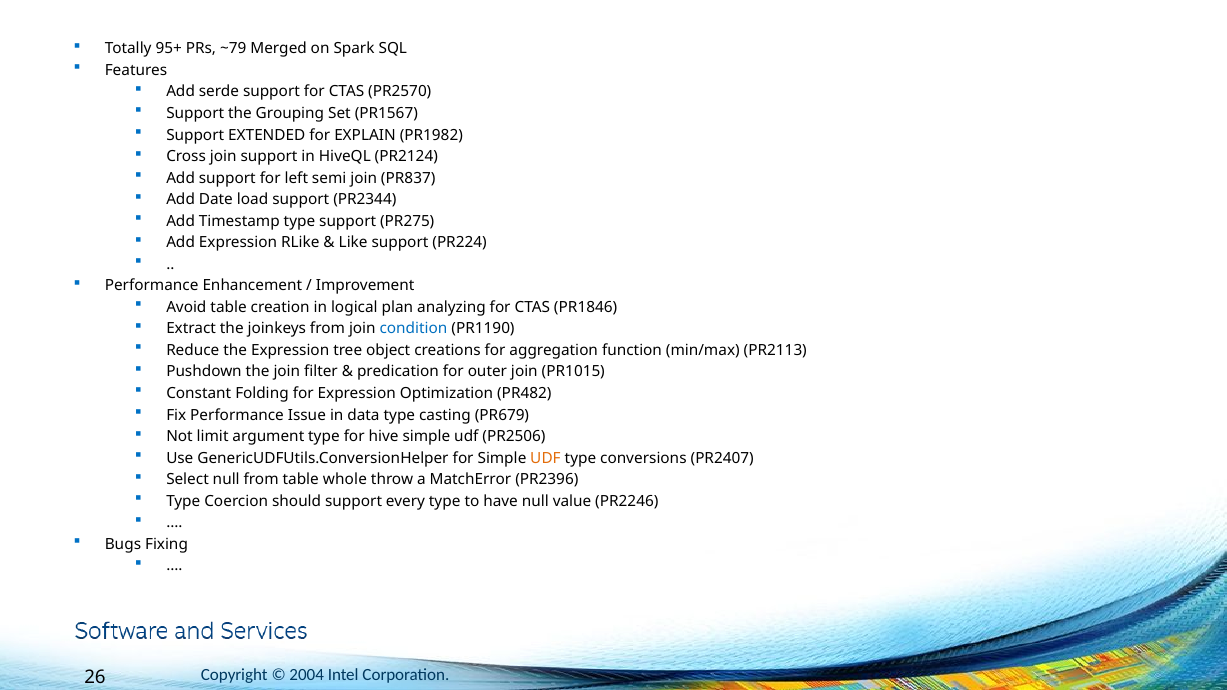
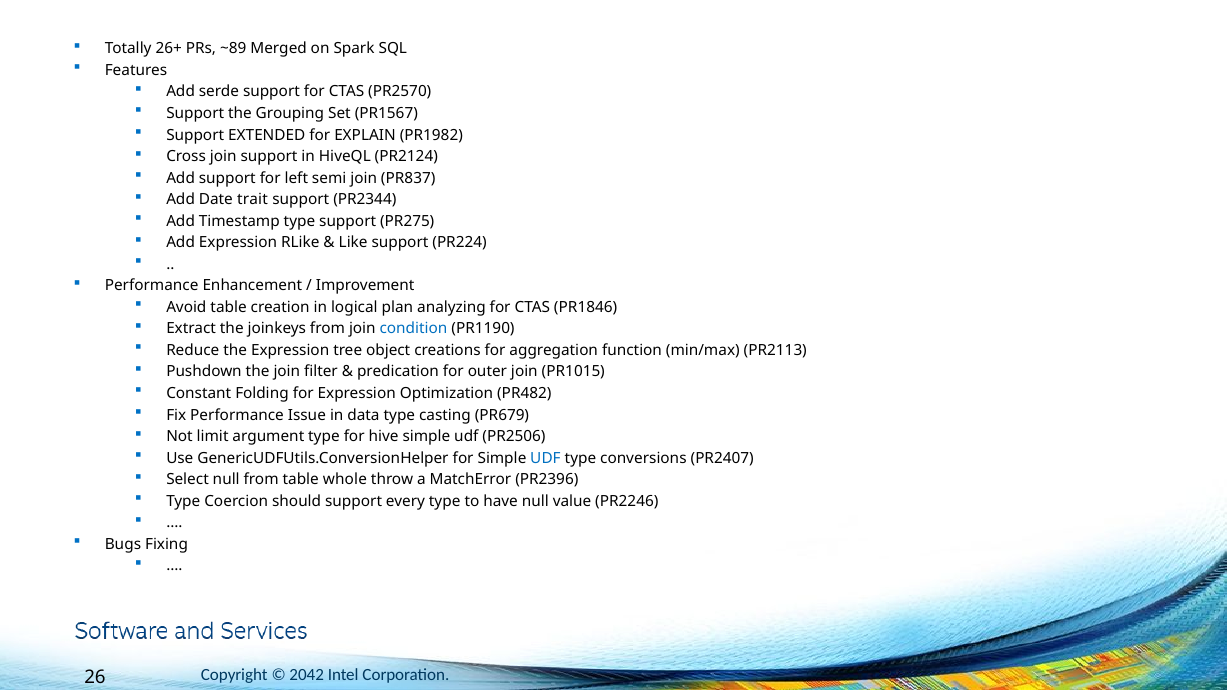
95+: 95+ -> 26+ (169, 49)
~79: ~79 -> ~89 (233, 49)
load: load -> trait (253, 200)
UDF colour: orange -> blue (545, 458)
2004: 2004 -> 2042 (307, 675)
